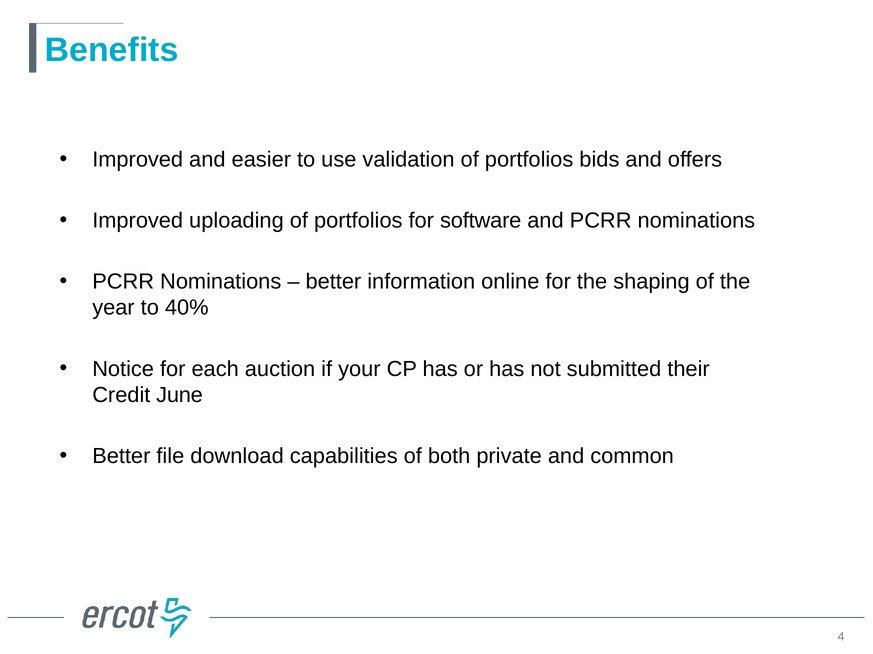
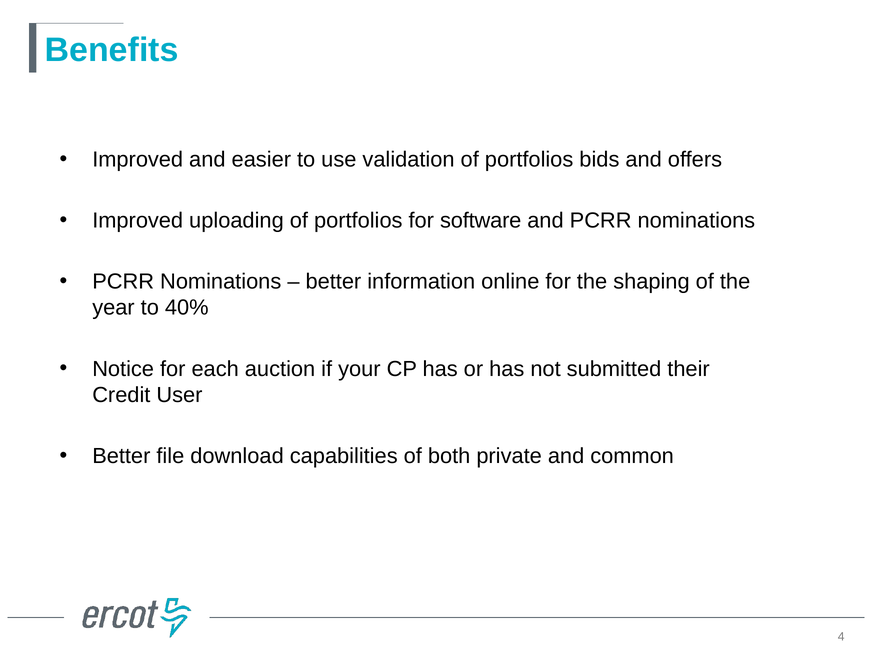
June: June -> User (179, 395)
